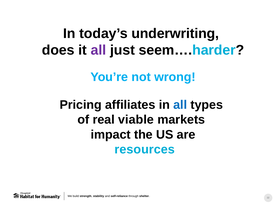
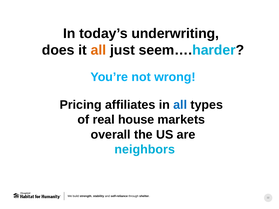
all colour: purple -> orange (98, 50)
viable: viable -> house (136, 120)
impact: impact -> overall (111, 135)
resources: resources -> neighbors (145, 150)
